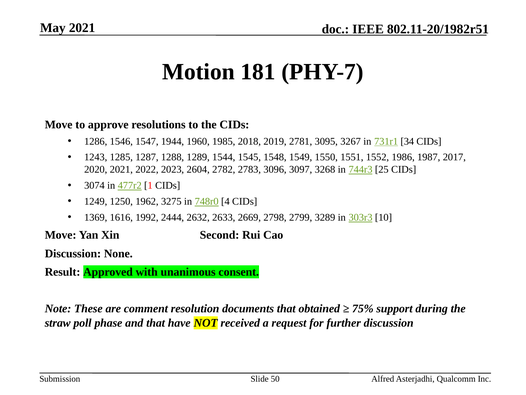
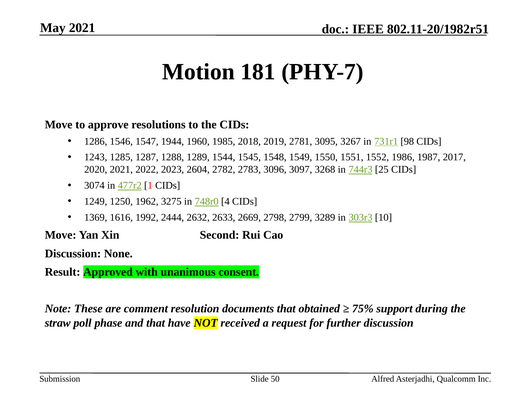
34: 34 -> 98 (407, 141)
